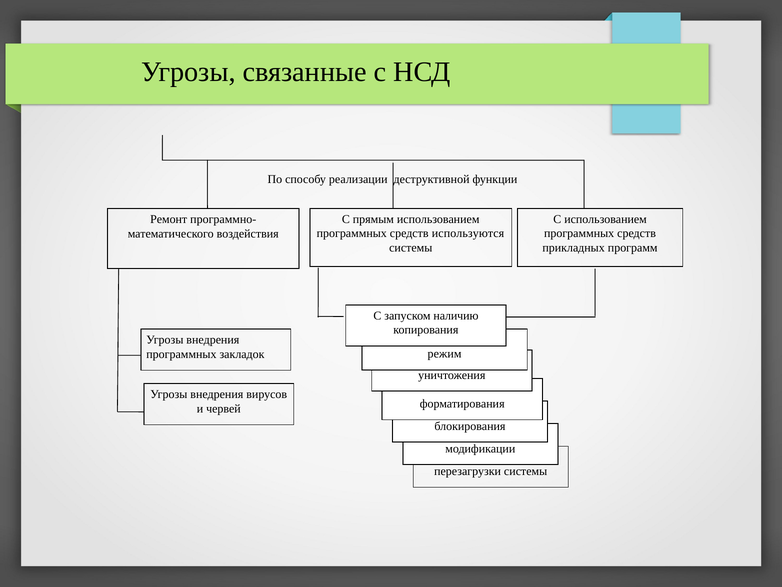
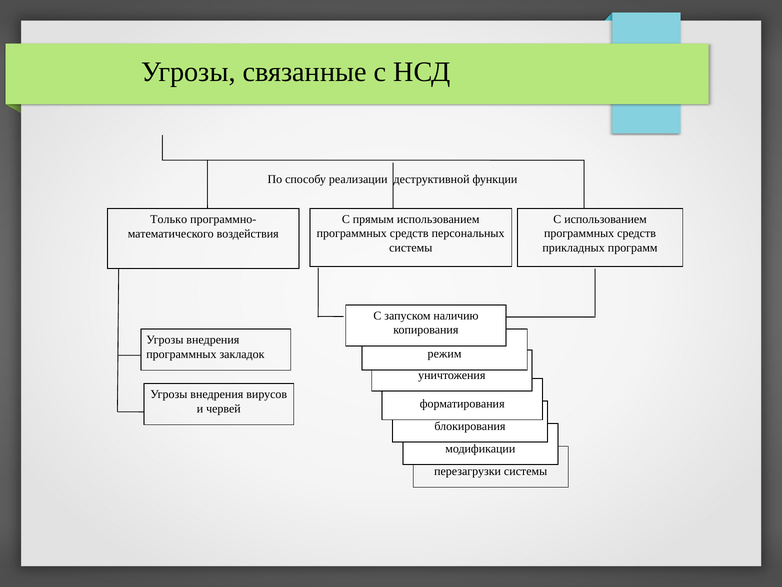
Ремонт: Ремонт -> Только (169, 219)
используются: используются -> персональных (468, 233)
